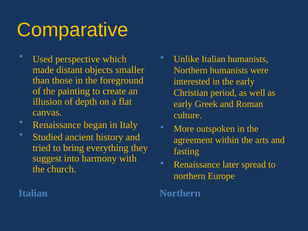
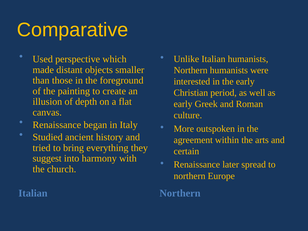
fasting: fasting -> certain (186, 151)
